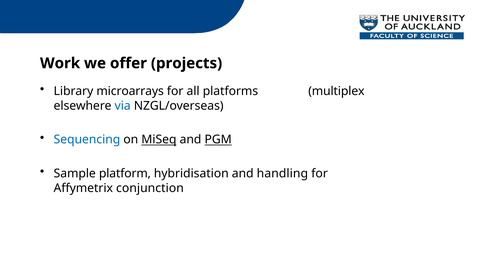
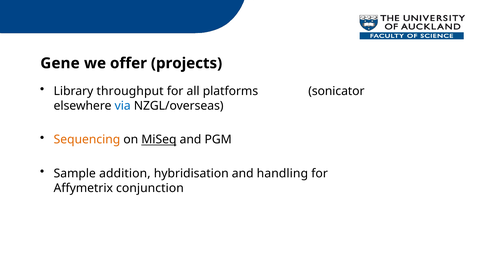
Work: Work -> Gene (60, 63)
microarrays: microarrays -> throughput (130, 91)
multiplex: multiplex -> sonicator (336, 91)
Sequencing colour: blue -> orange (87, 140)
PGM underline: present -> none (218, 140)
platform: platform -> addition (125, 173)
